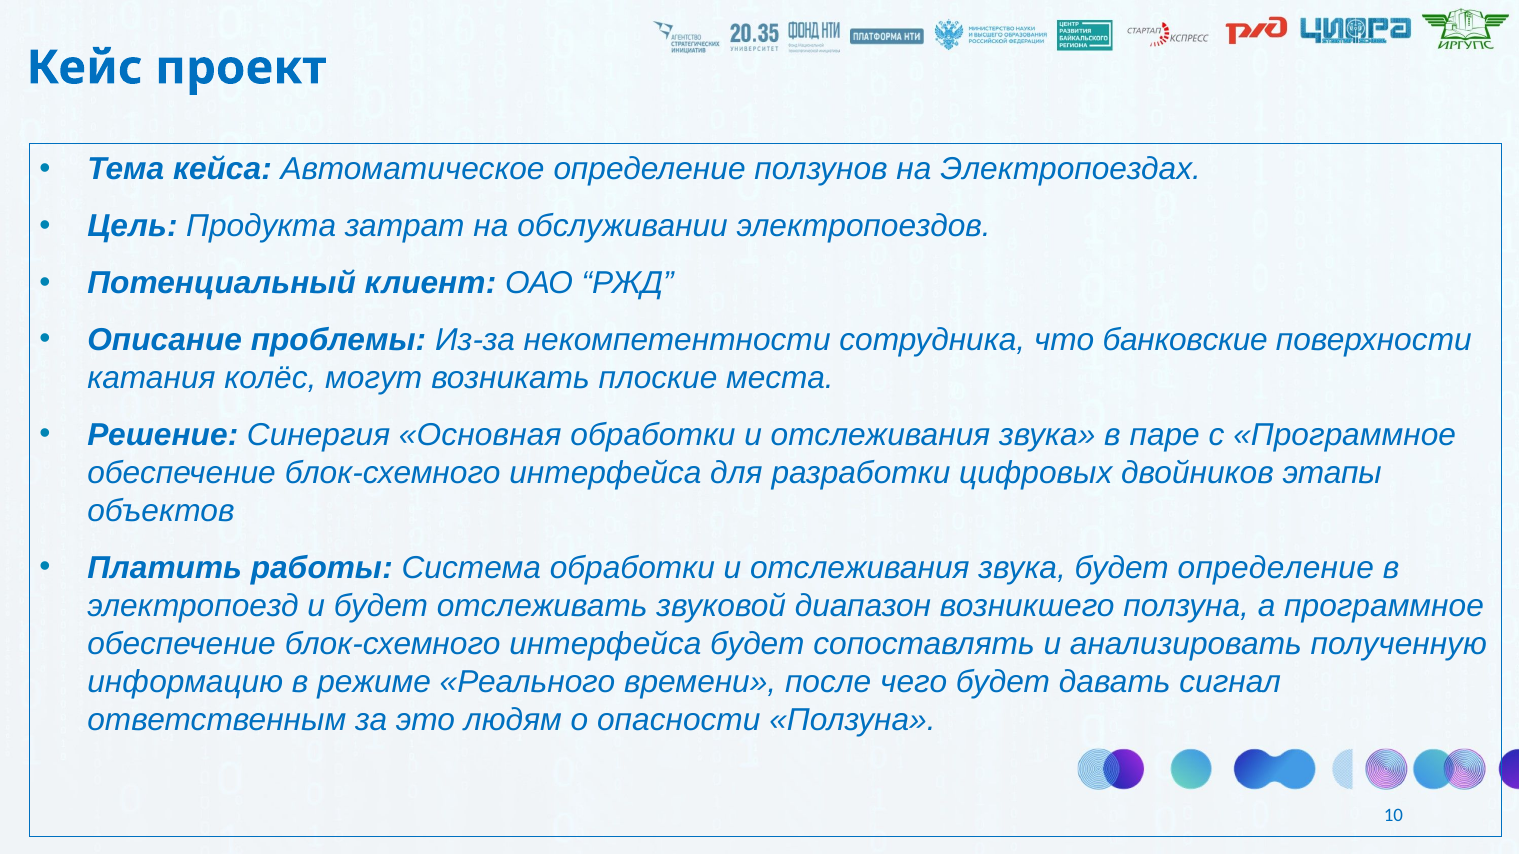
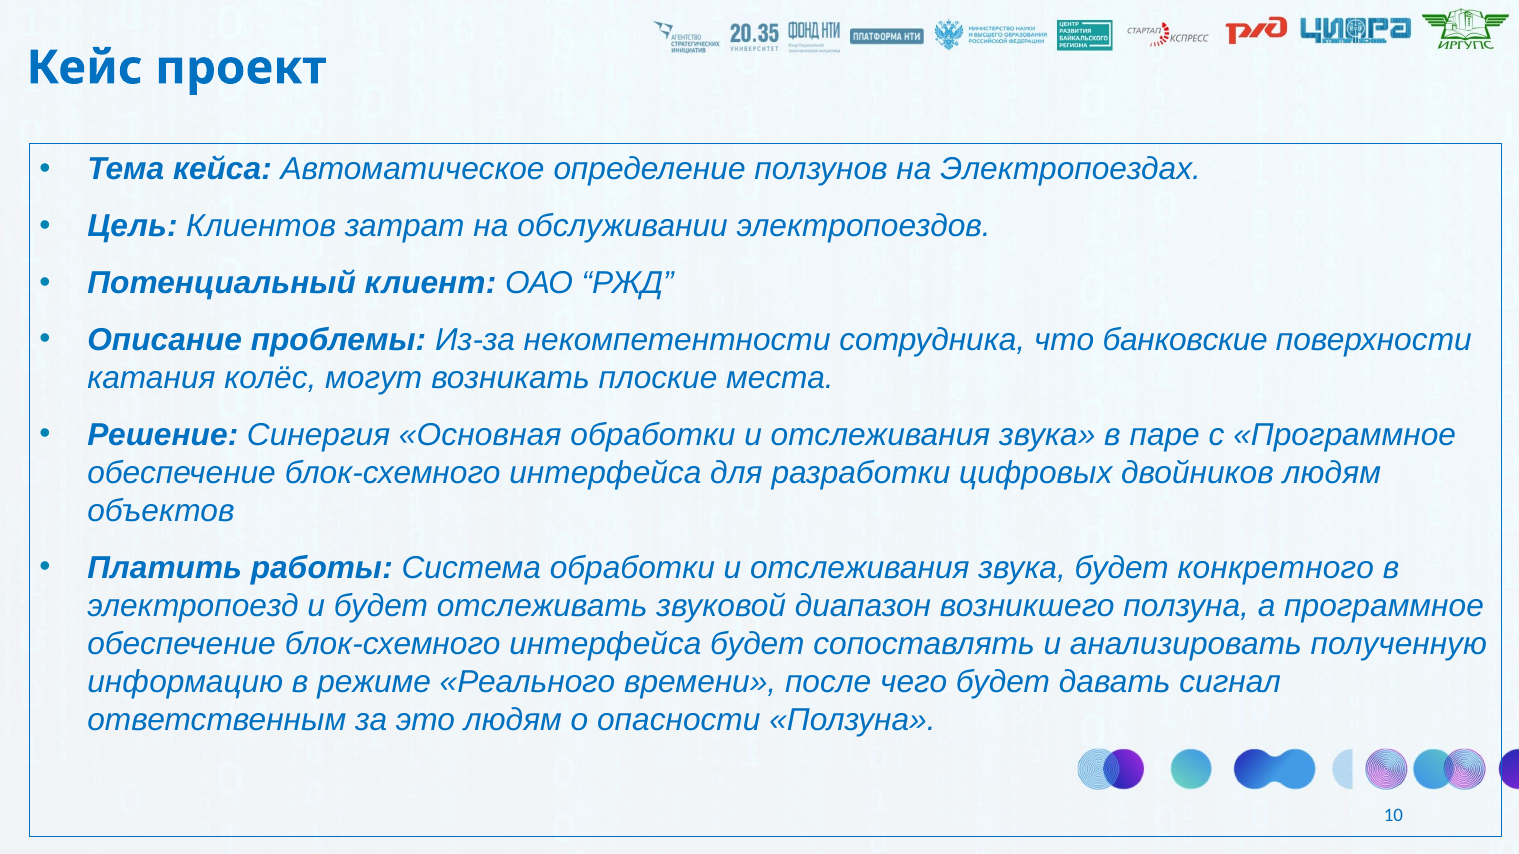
Продукта: Продукта -> Клиентов (261, 227)
двойников этапы: этапы -> людям (1332, 474)
будет определение: определение -> конкретного (1276, 568)
